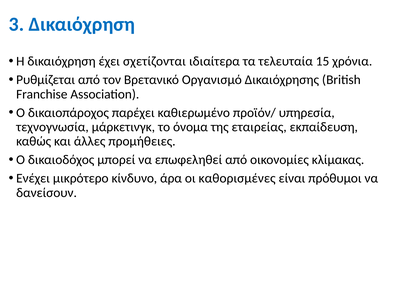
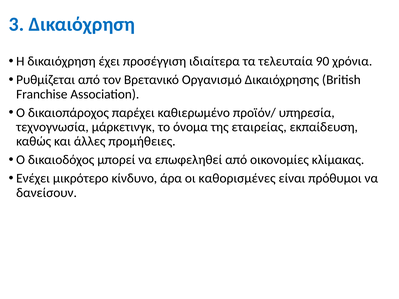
σχετίζονται: σχετίζονται -> προσέγγιση (155, 61)
15: 15 -> 90 (323, 61)
